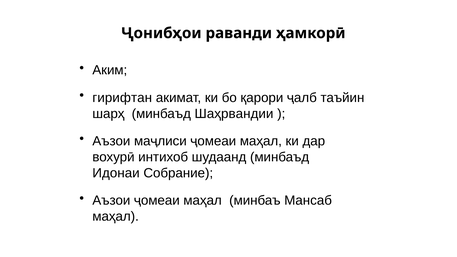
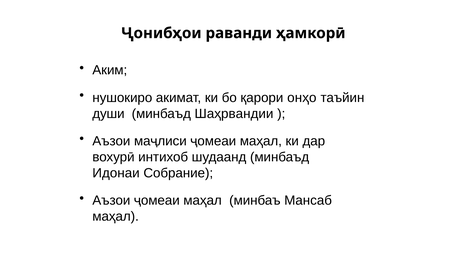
гирифтан: гирифтан -> нушокиро (122, 98)
ҷалб: ҷалб -> онҳо (302, 98)
шарҳ: шарҳ -> души (108, 114)
